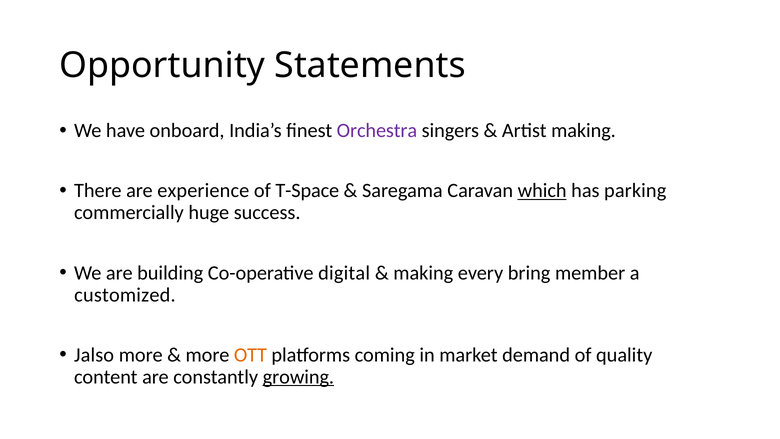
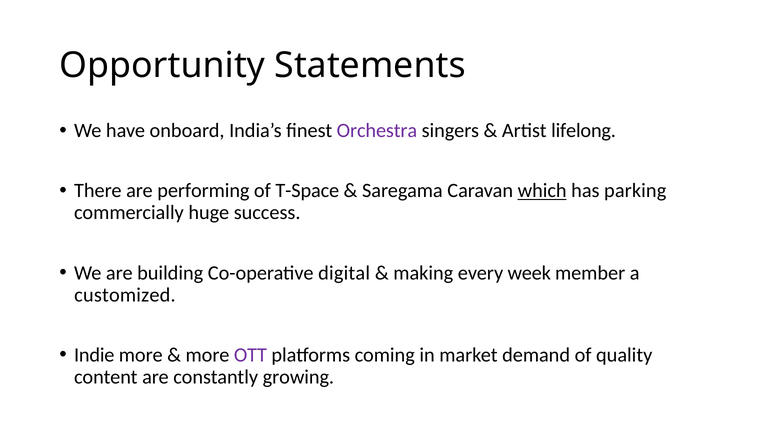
Artist making: making -> lifelong (584, 131)
experience: experience -> performing (203, 191)
bring: bring -> week (529, 273)
Jalso: Jalso -> Indie (94, 355)
OTT colour: orange -> purple (250, 355)
growing underline: present -> none (298, 377)
